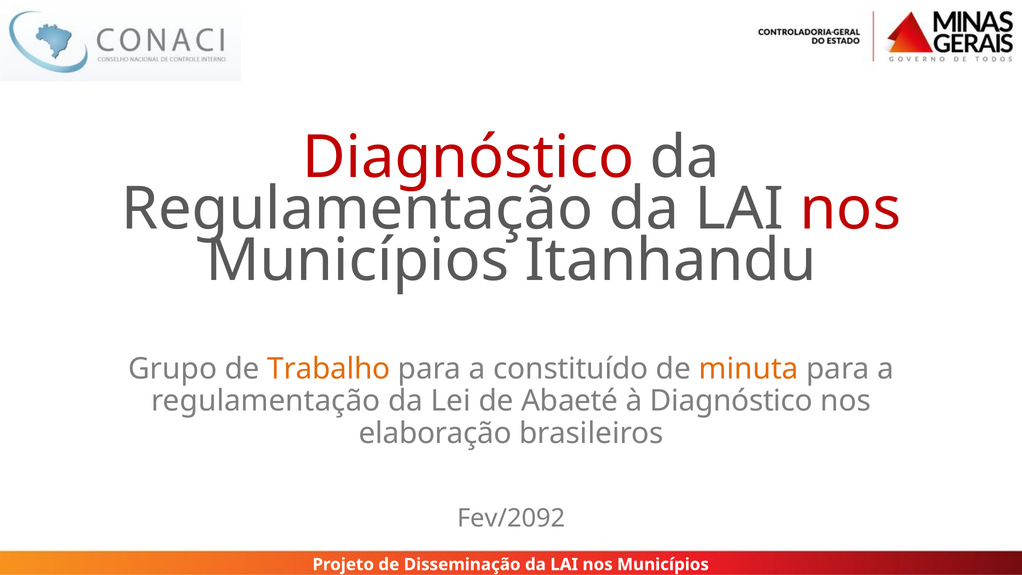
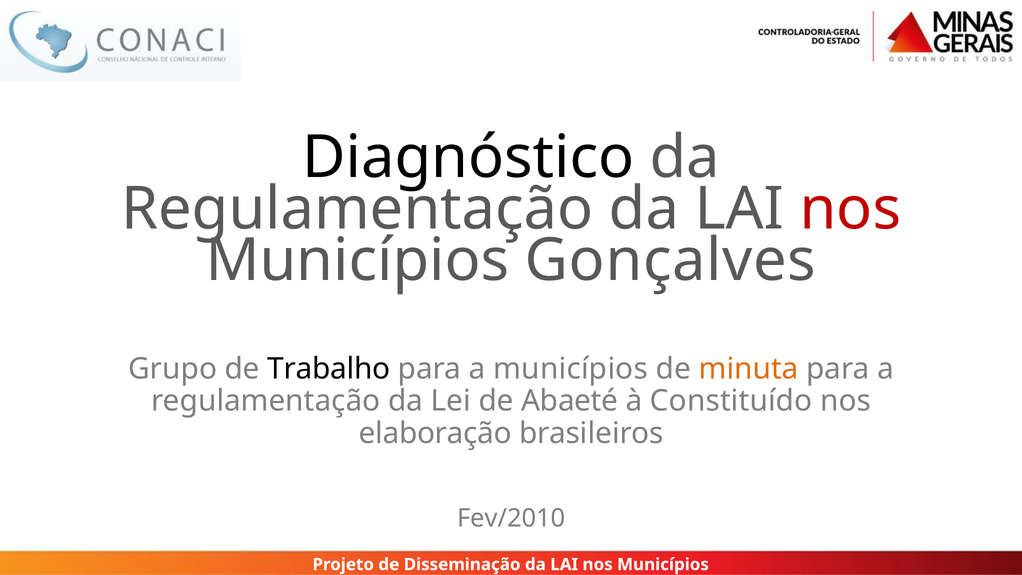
Diagnóstico colour: red -> black (468, 157)
Itanhandu: Itanhandu -> Gonçalves (670, 260)
Trabalho colour: orange -> black (329, 369)
a constituído: constituído -> municípios (571, 369)
à Diagnóstico: Diagnóstico -> Constituído (731, 401)
Fev/2092: Fev/2092 -> Fev/2010 (511, 518)
